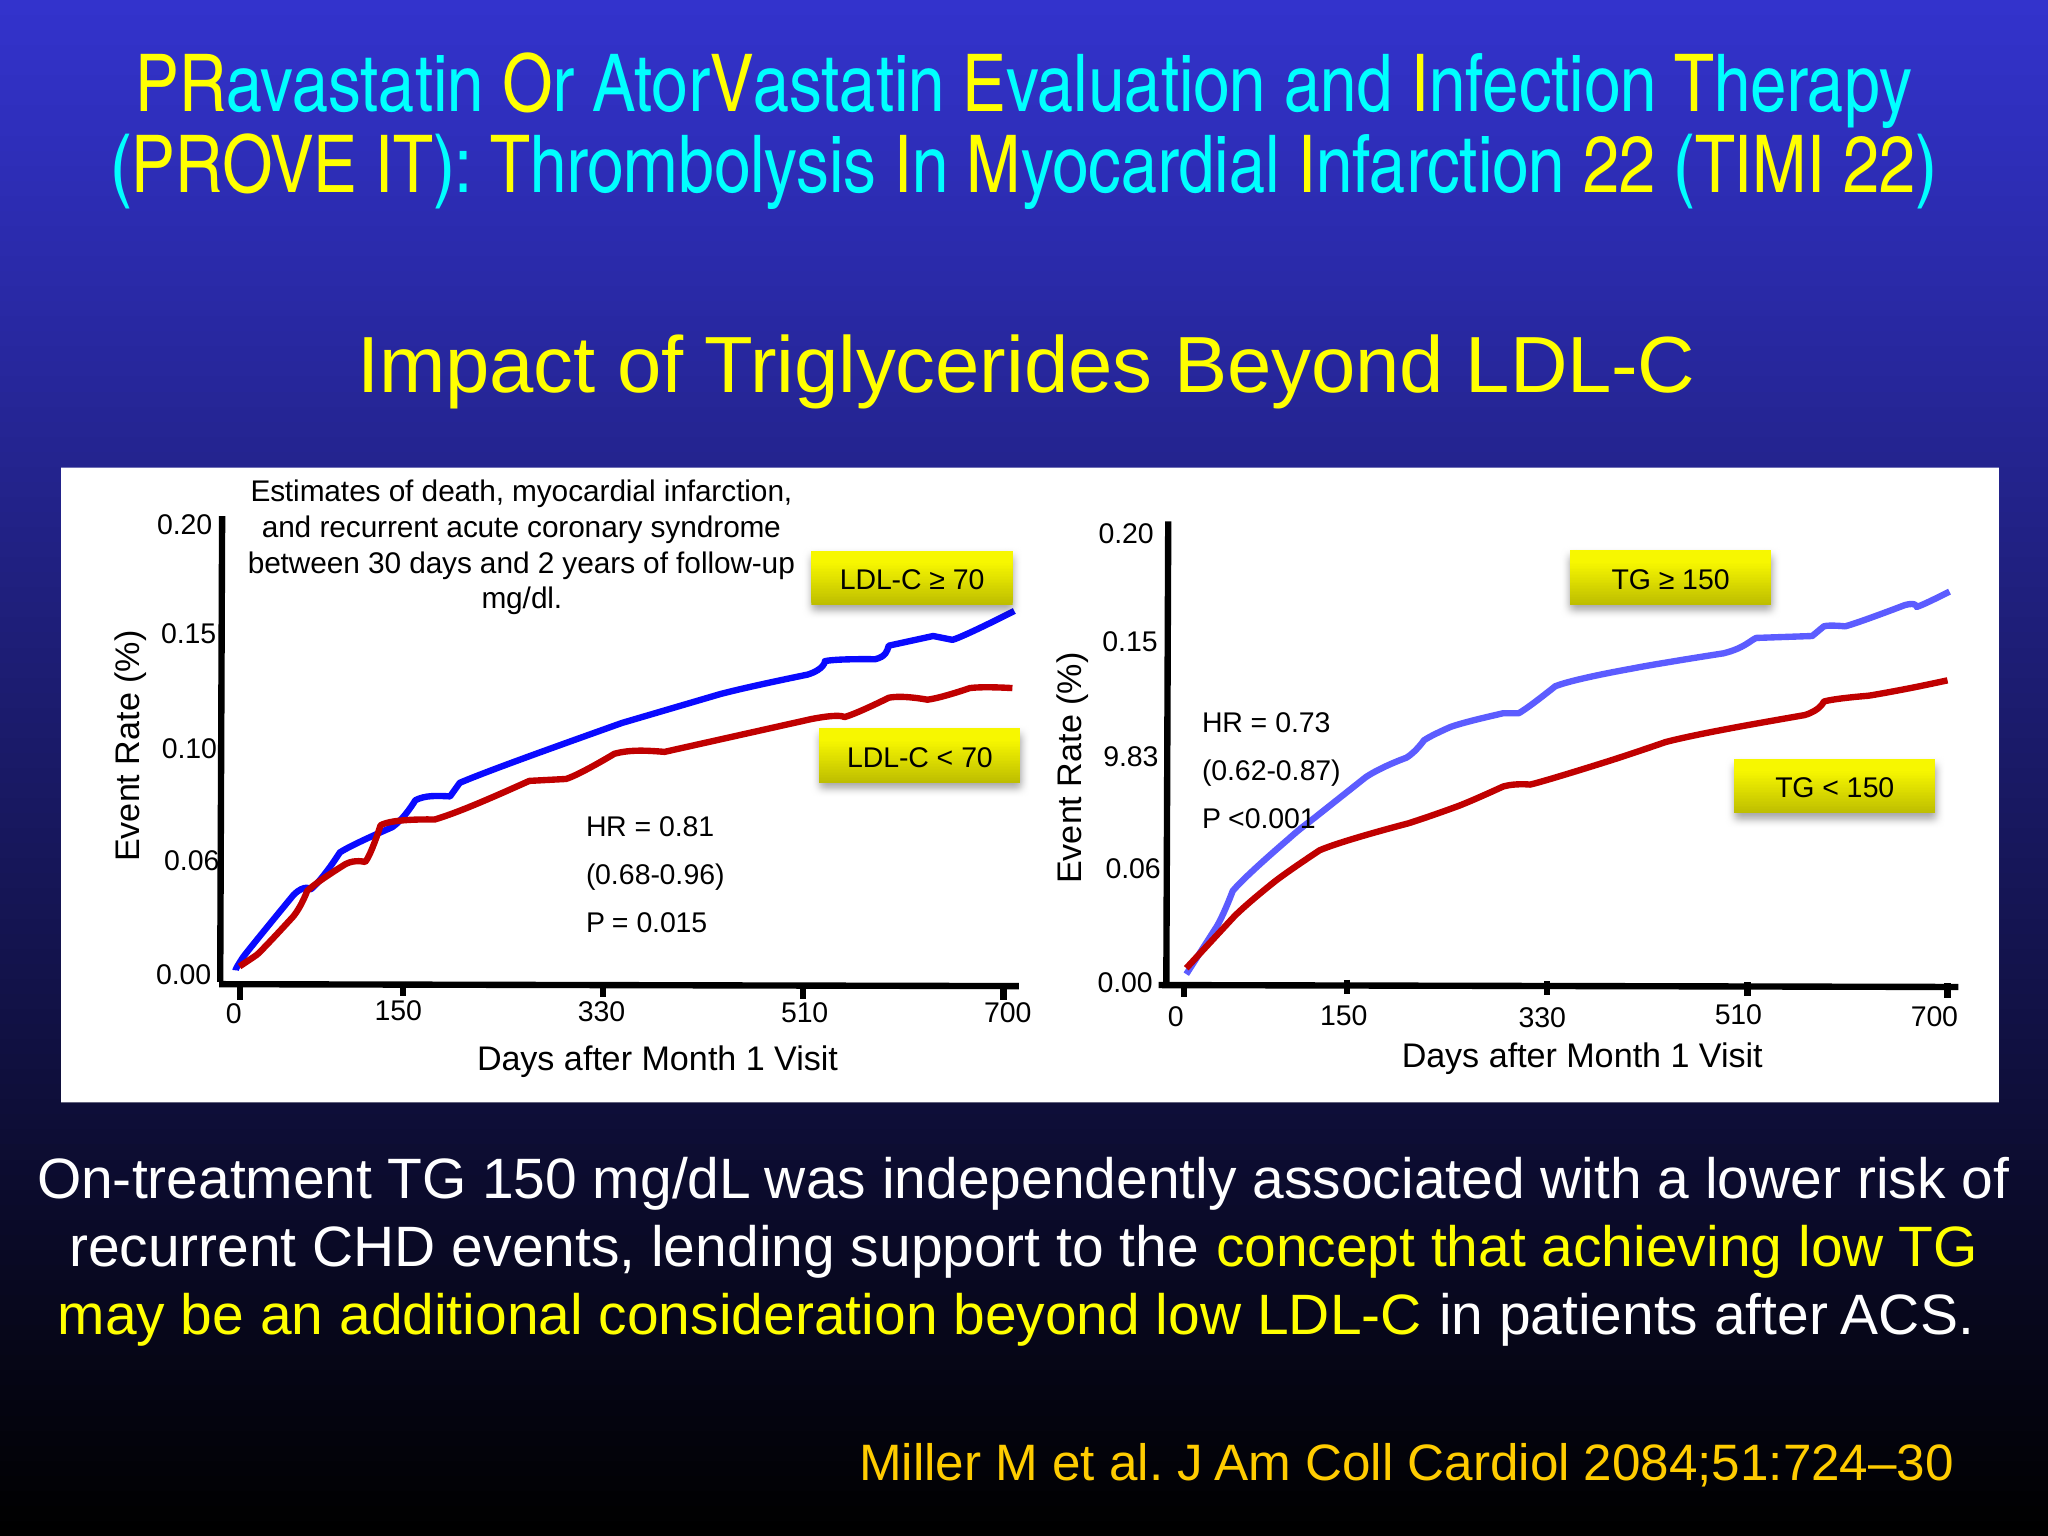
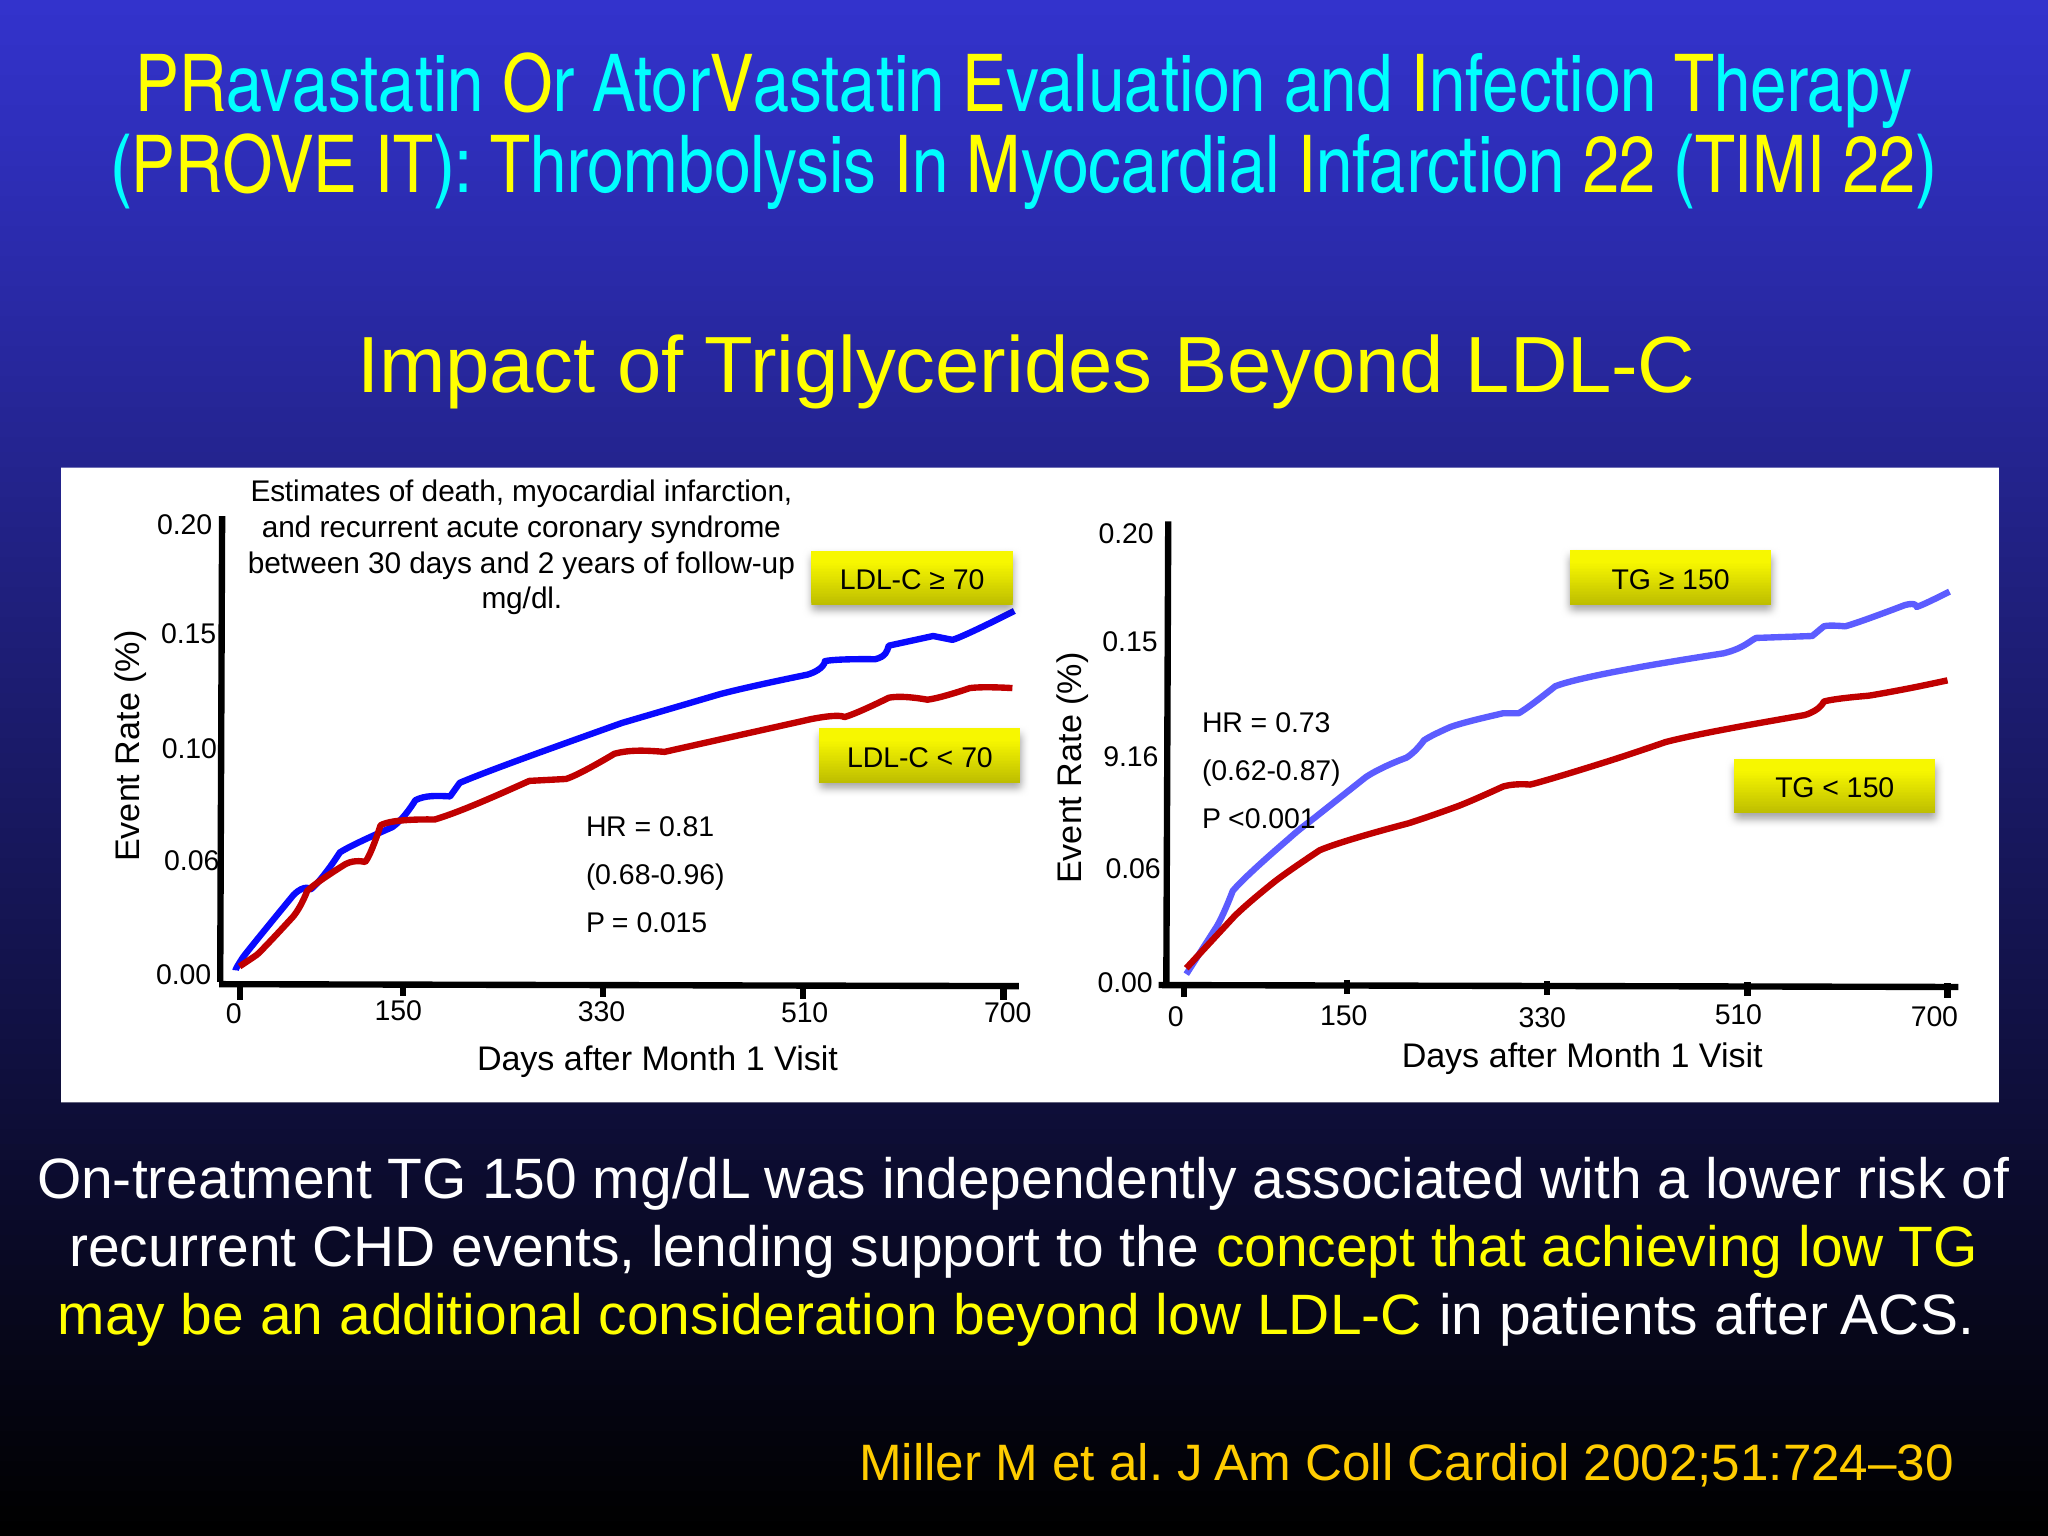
9.83: 9.83 -> 9.16 (1131, 757)
2084;51:724–30: 2084;51:724–30 -> 2002;51:724–30 (1769, 1463)
